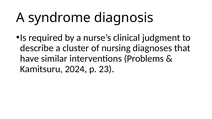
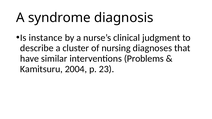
required: required -> instance (46, 38)
2024: 2024 -> 2004 (76, 69)
